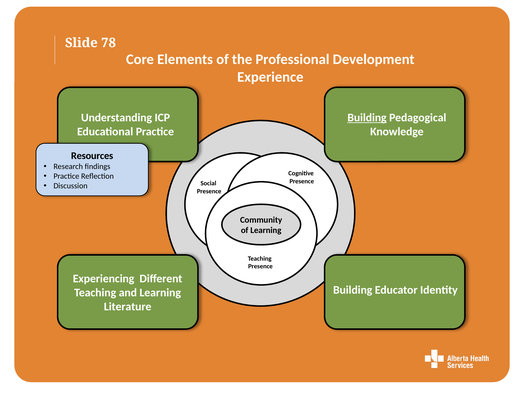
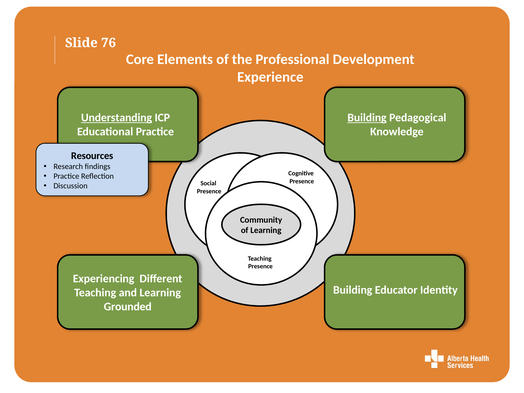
78: 78 -> 76 (109, 43)
Understanding underline: none -> present (117, 118)
Literature: Literature -> Grounded (128, 307)
